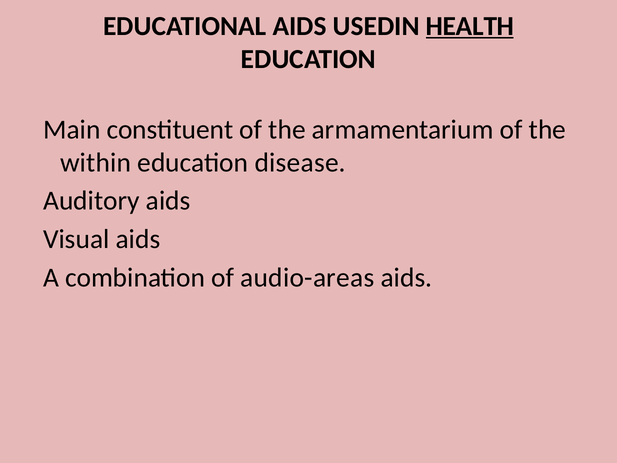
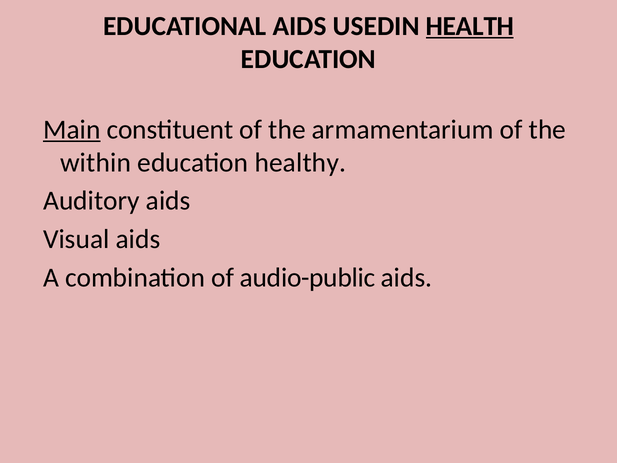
Main underline: none -> present (72, 129)
disease: disease -> healthy (300, 162)
audio-areas: audio-areas -> audio-public (308, 278)
